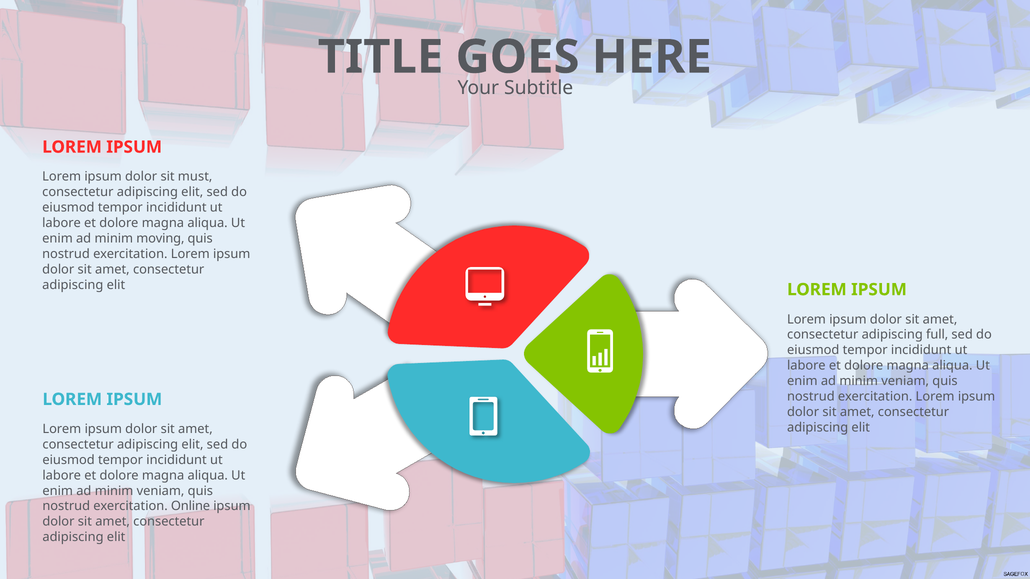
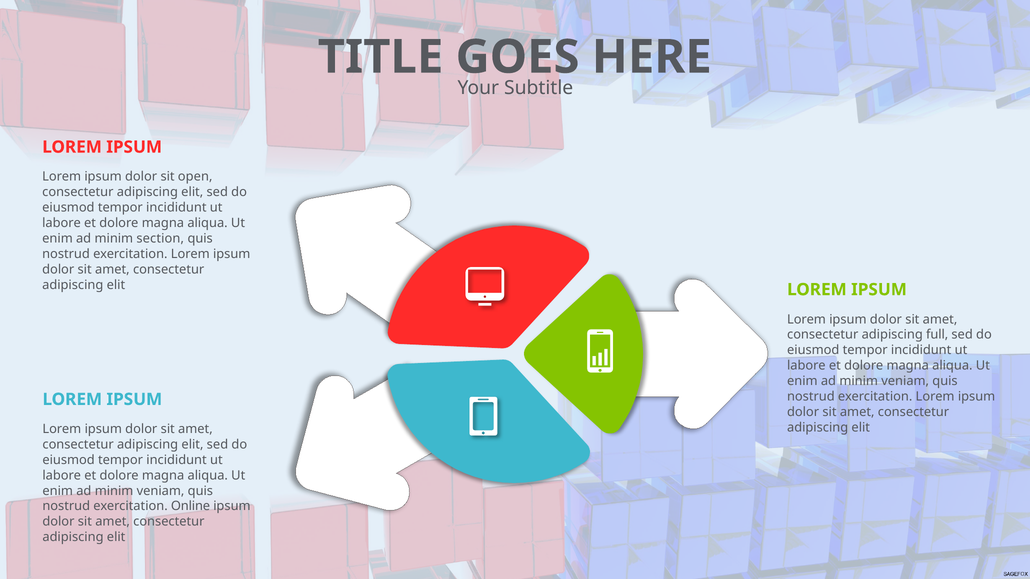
must: must -> open (195, 177)
moving: moving -> section (160, 239)
